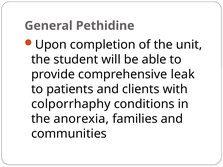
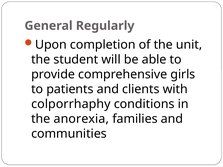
Pethidine: Pethidine -> Regularly (105, 26)
leak: leak -> girls (183, 74)
